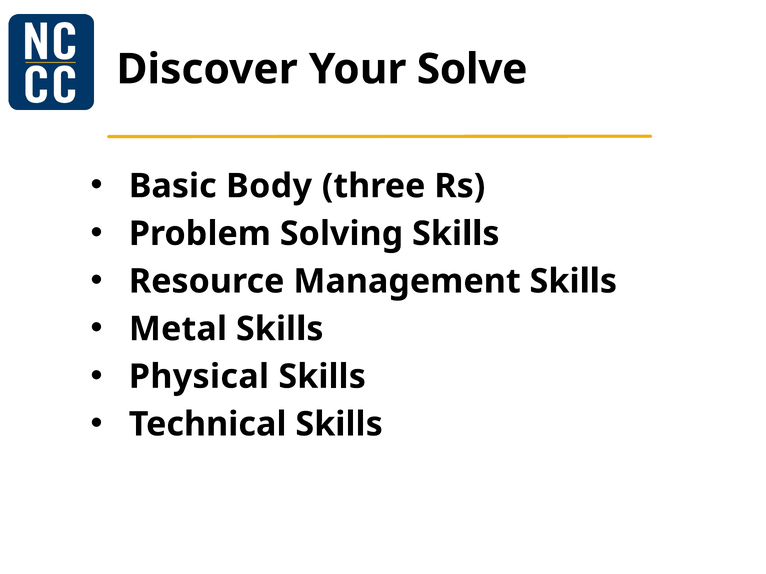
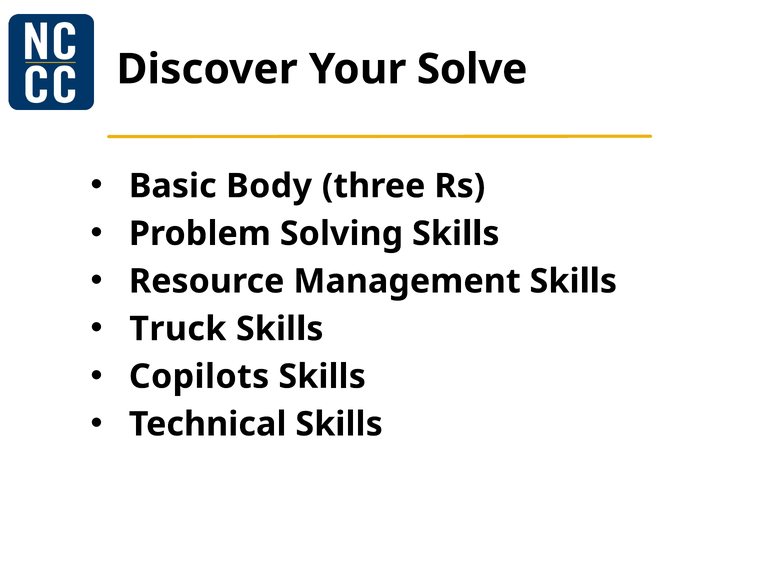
Metal: Metal -> Truck (178, 329)
Physical: Physical -> Copilots (199, 377)
